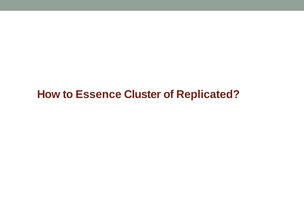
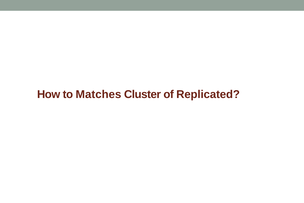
Essence: Essence -> Matches (98, 94)
